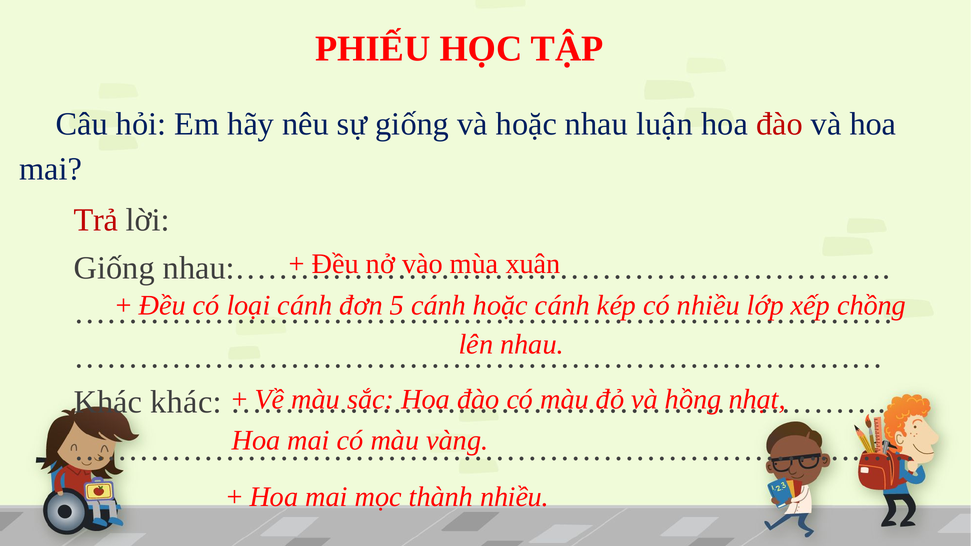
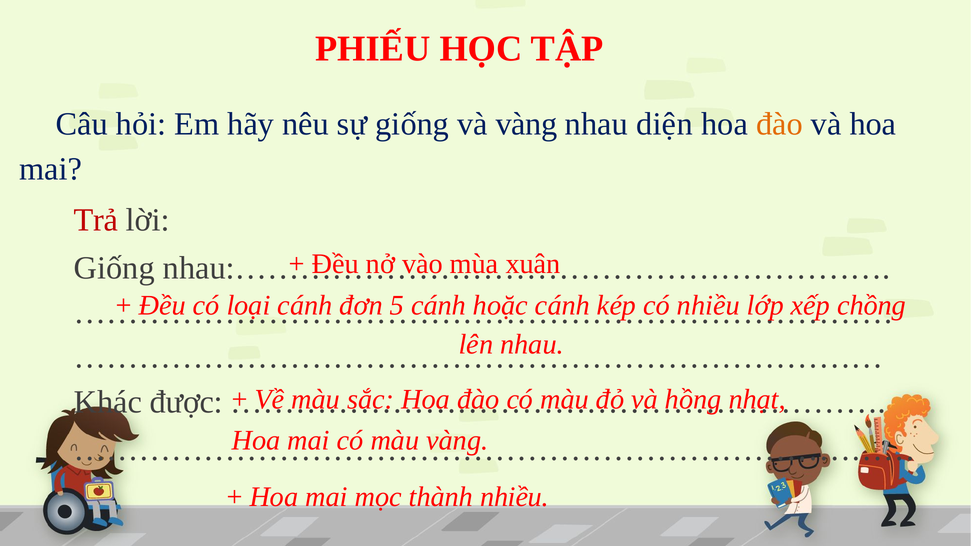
và hoặc: hoặc -> vàng (527, 124)
luận: luận -> diện (664, 124)
đào colour: red -> orange (779, 124)
Khác khác: khác -> được (186, 402)
